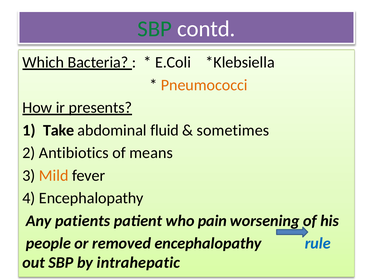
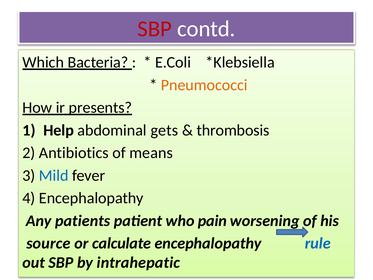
SBP colour: green -> red (155, 29)
Take: Take -> Help (59, 130)
fluid: fluid -> gets (164, 130)
sometimes: sometimes -> thrombosis (233, 130)
Mild colour: orange -> blue (54, 175)
people: people -> source (48, 243)
removed: removed -> calculate (122, 243)
